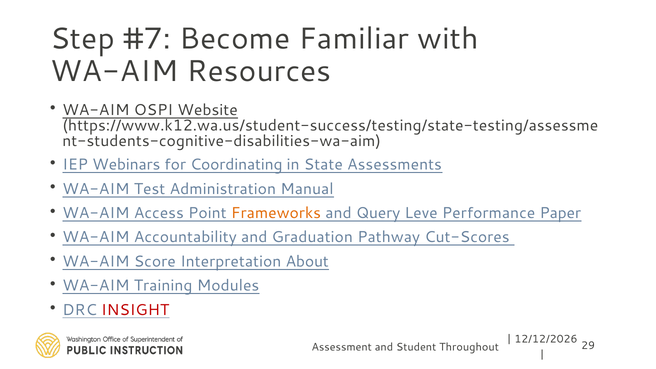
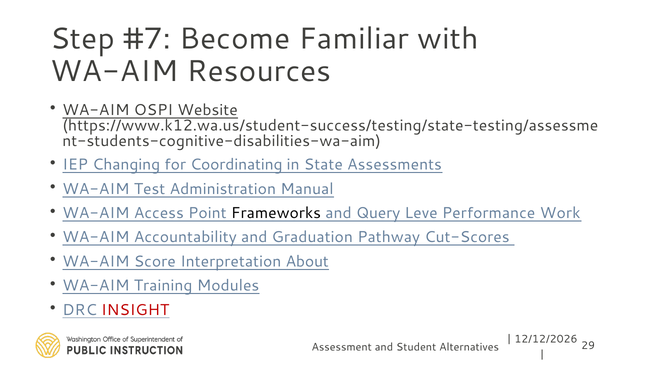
Webinars: Webinars -> Changing (126, 165)
Frameworks colour: orange -> black (276, 213)
Paper: Paper -> Work (560, 213)
Throughout: Throughout -> Alternatives (469, 347)
